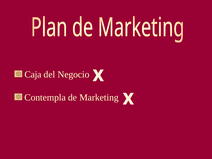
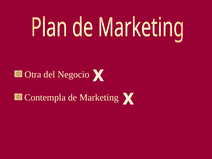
Caja: Caja -> Otra (33, 74)
